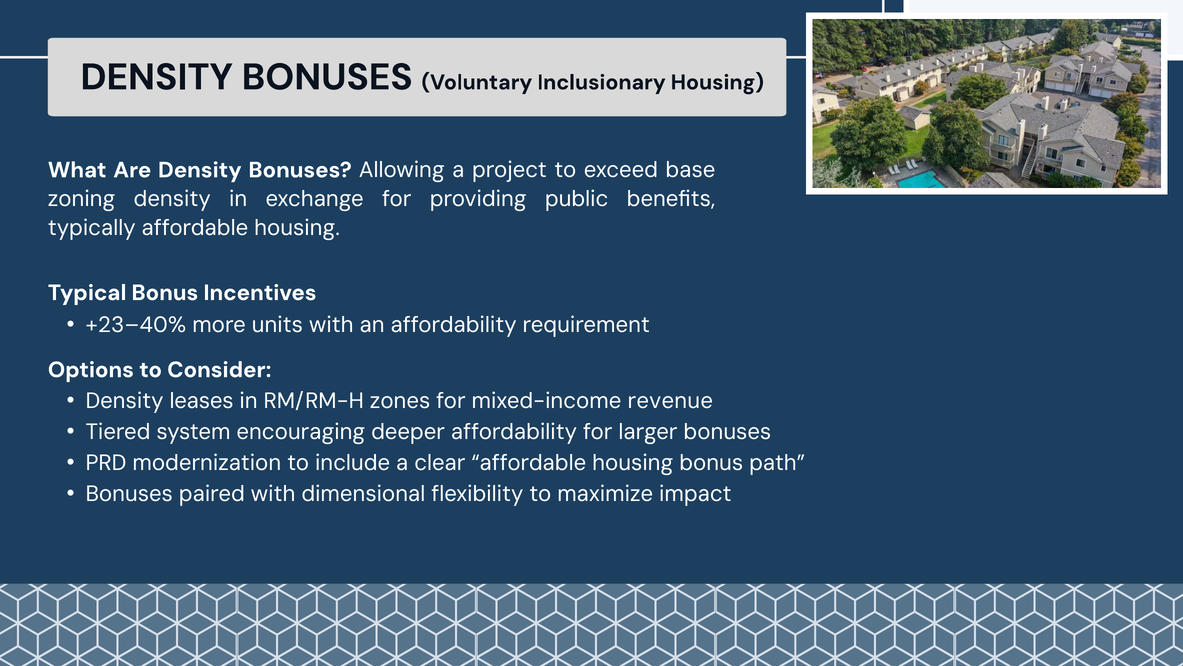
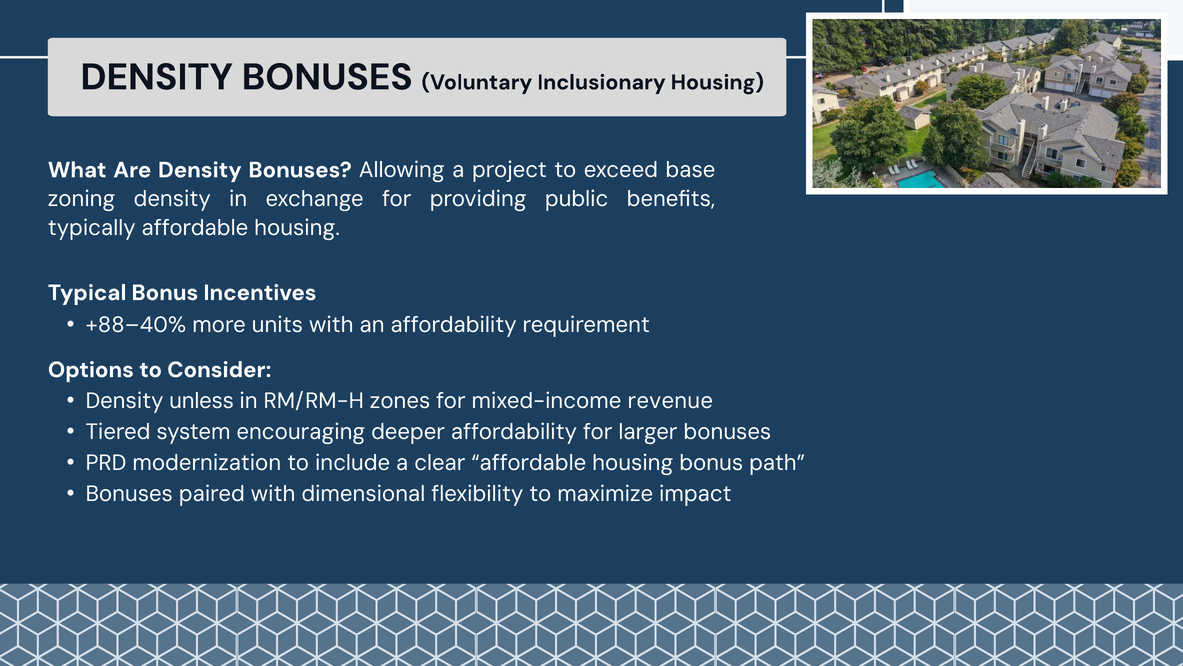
+23–40%: +23–40% -> +88–40% (136, 325)
leases: leases -> unless (202, 401)
